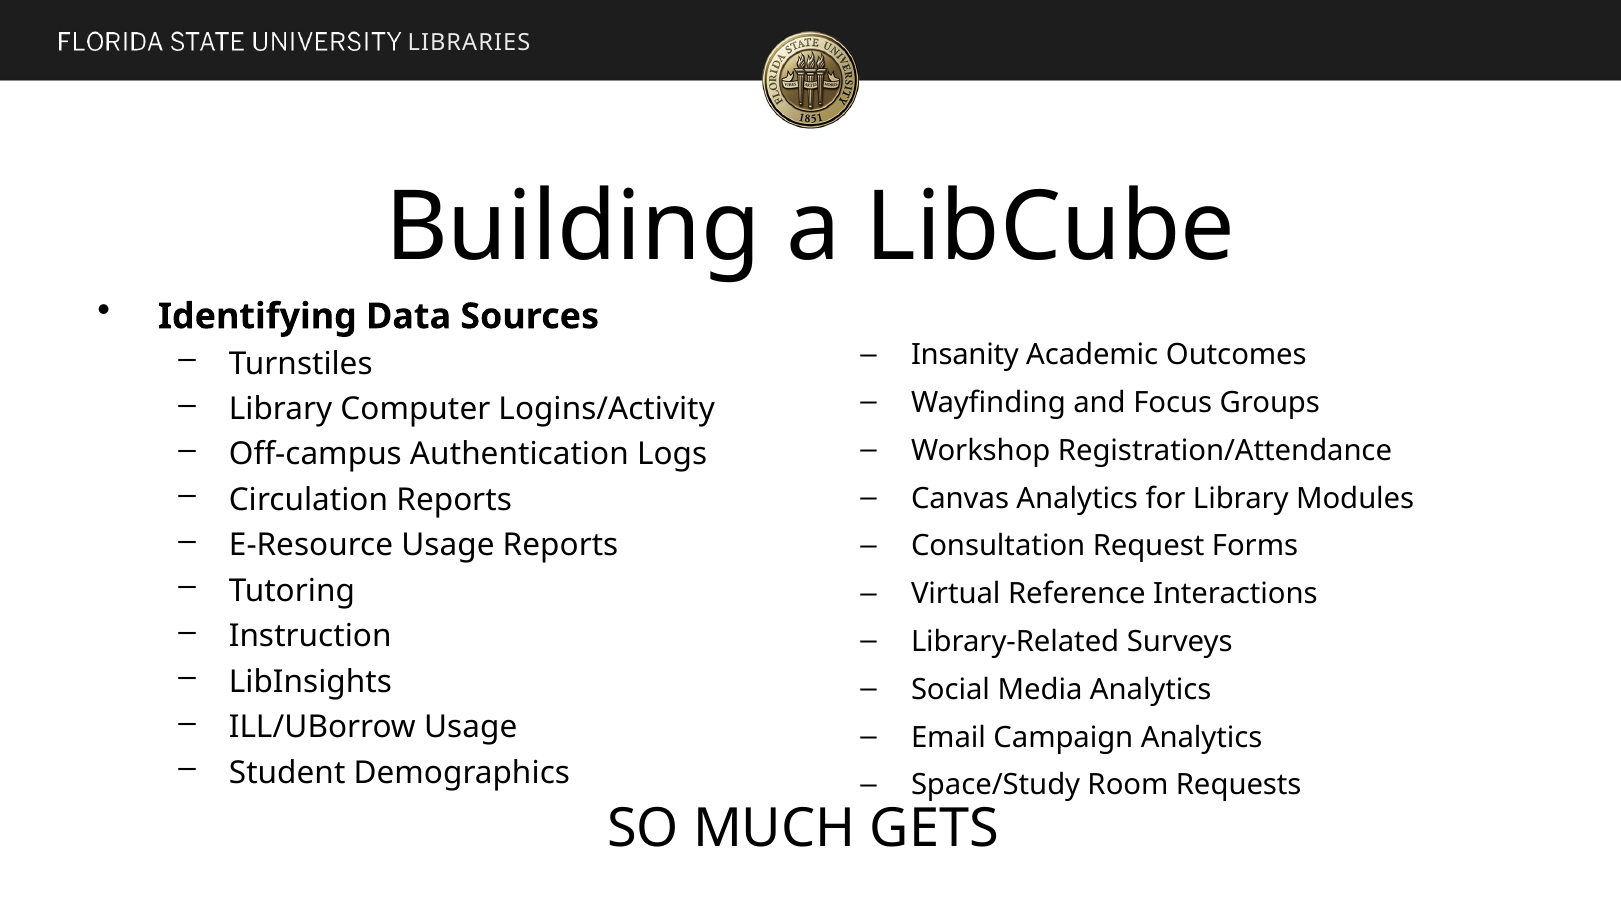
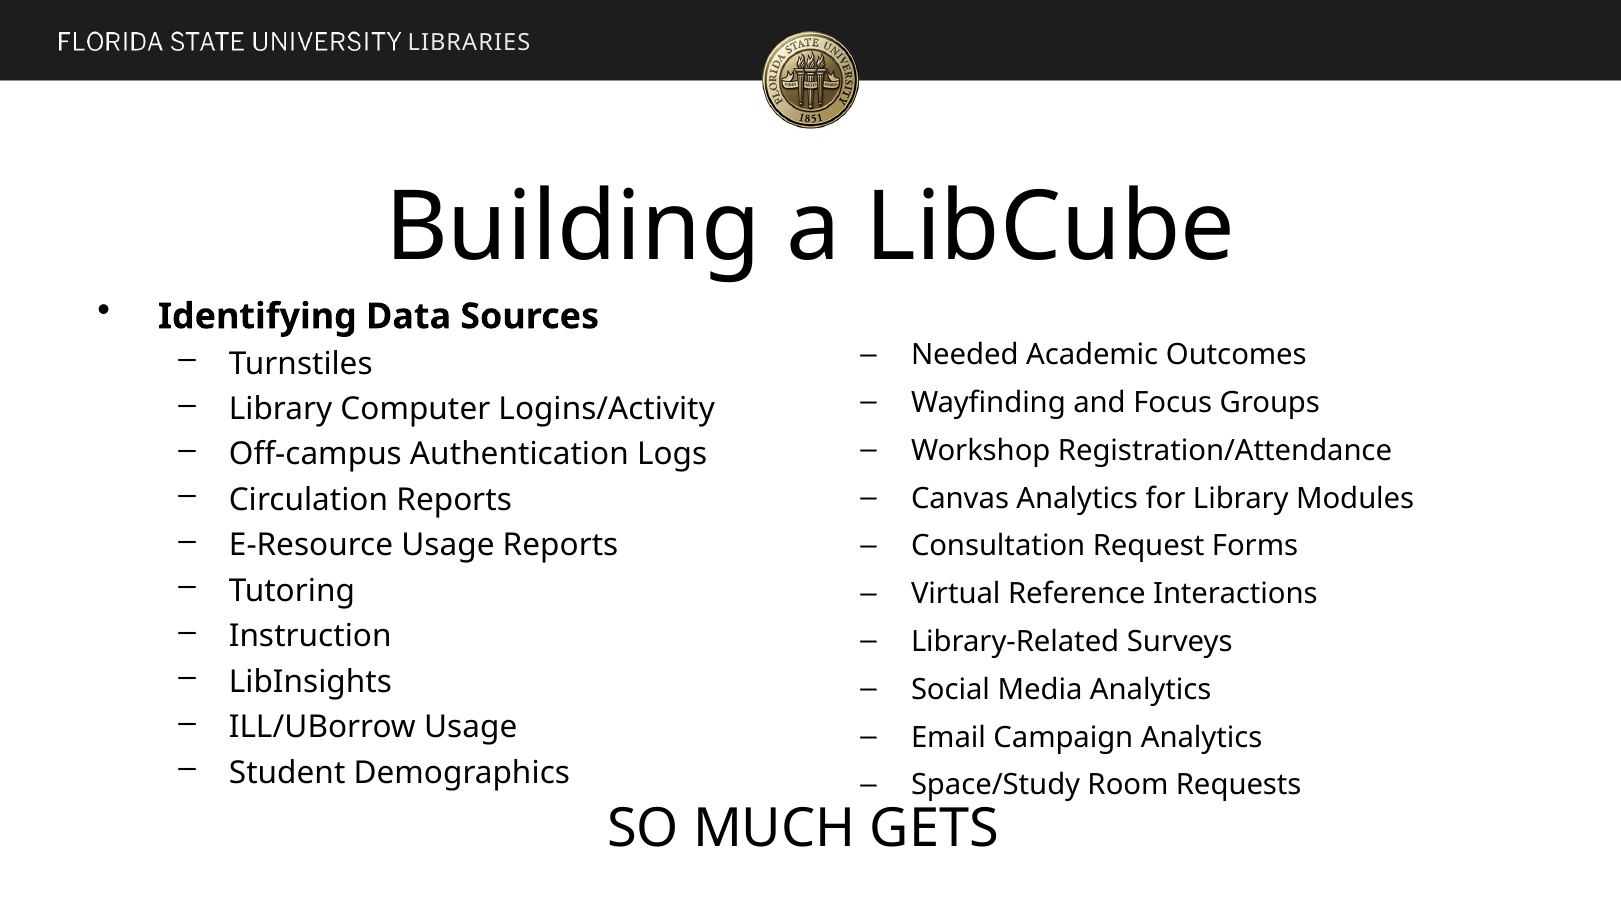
Insanity: Insanity -> Needed (965, 355)
